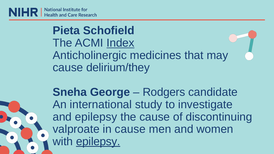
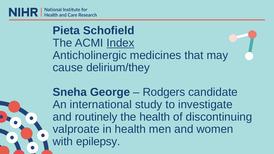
and epilepsy: epilepsy -> routinely (96, 117)
the cause: cause -> health (155, 117)
in cause: cause -> health (130, 129)
epilepsy underline: present -> none (98, 142)
